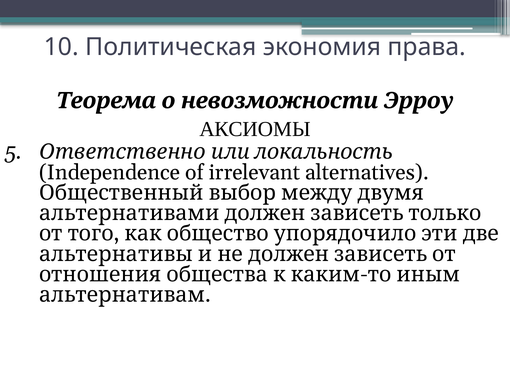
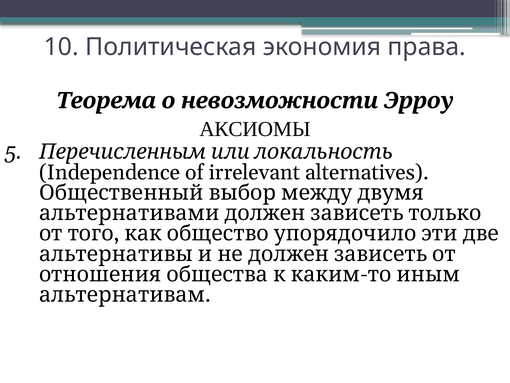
Ответственно: Ответственно -> Перечисленным (122, 152)
